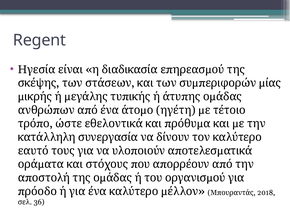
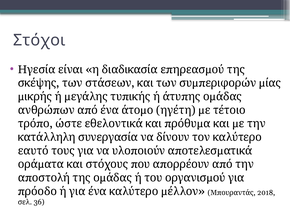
Regent: Regent -> Στόχοι (39, 40)
